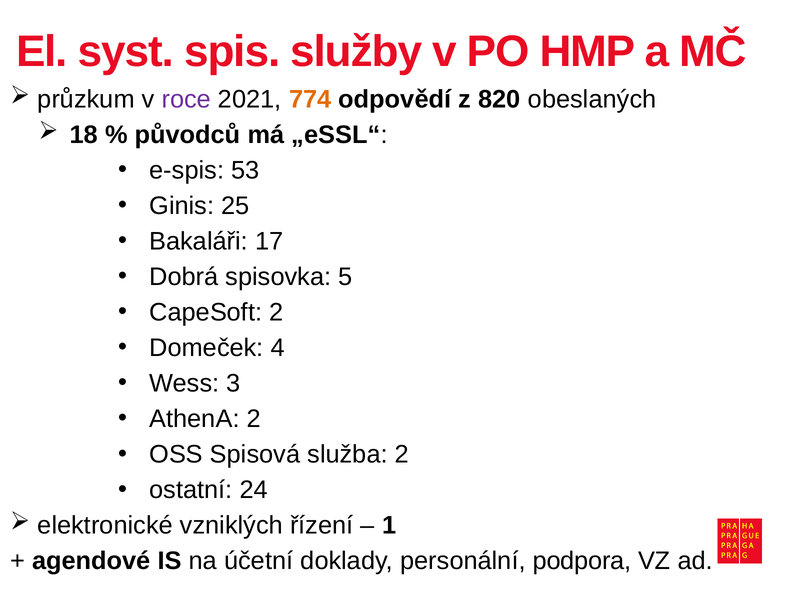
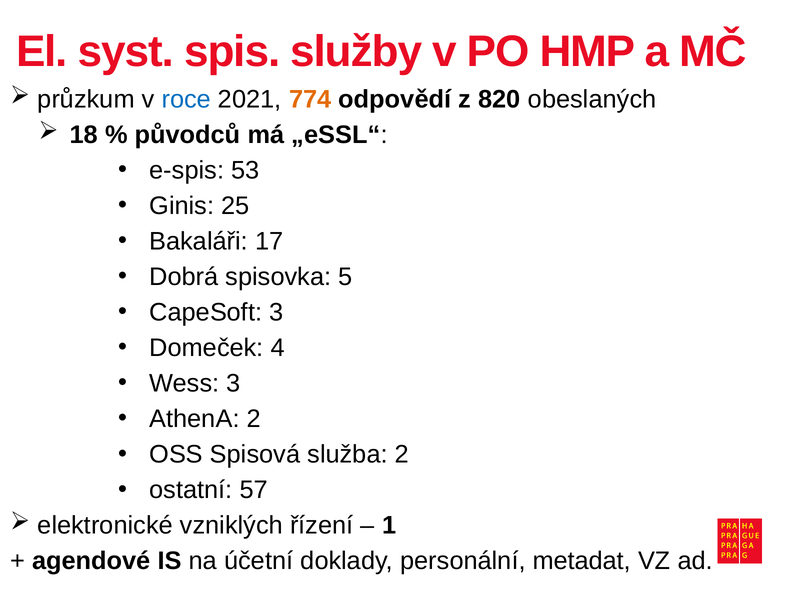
roce colour: purple -> blue (186, 99)
CapeSoft 2: 2 -> 3 (276, 313)
24: 24 -> 57 (254, 490)
podpora: podpora -> metadat (582, 561)
